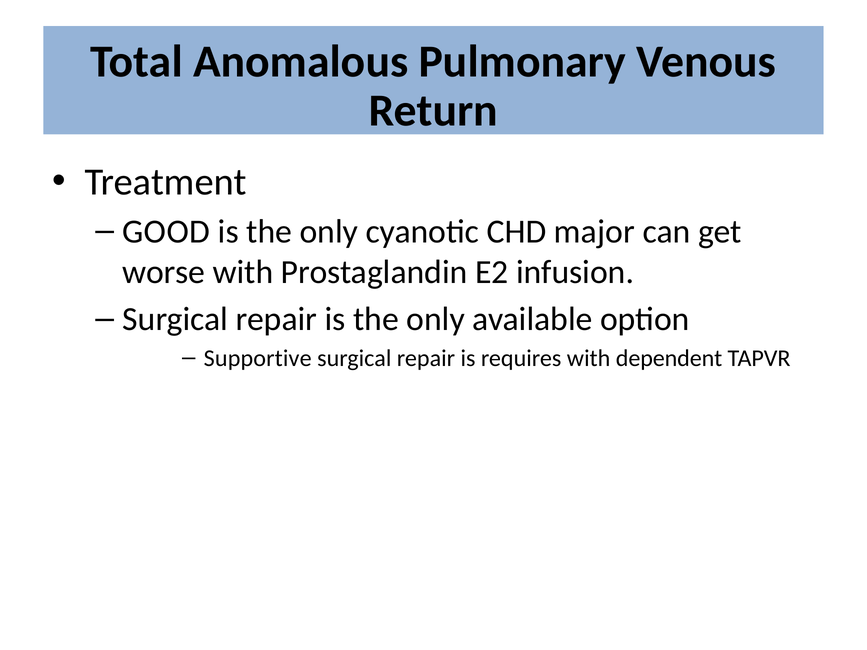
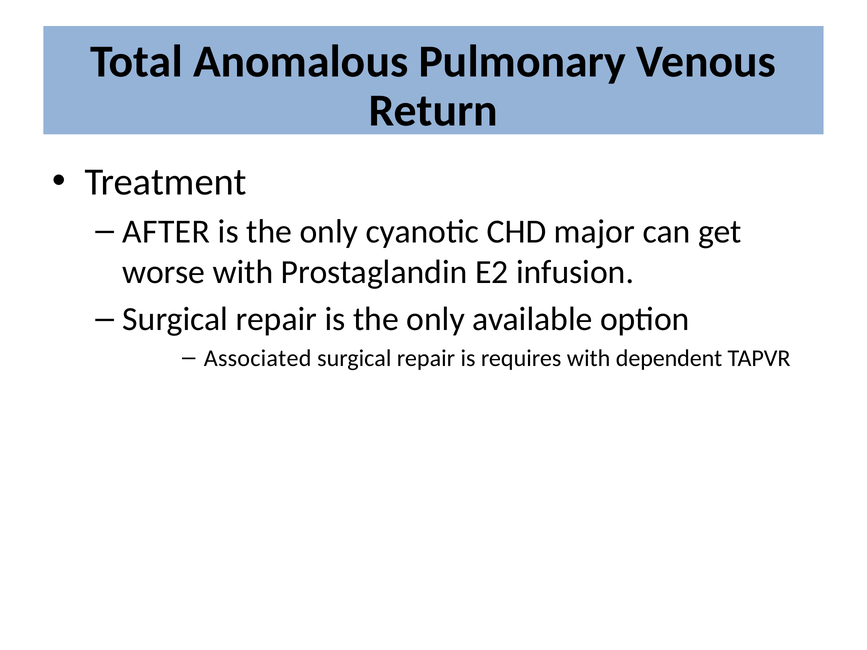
GOOD: GOOD -> AFTER (166, 232)
Supportive: Supportive -> Associated (258, 358)
